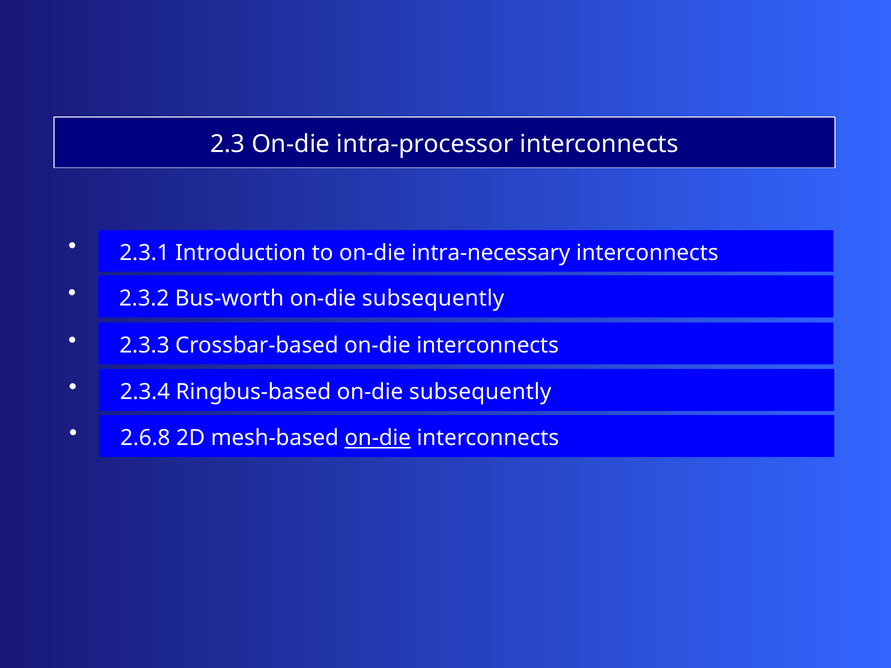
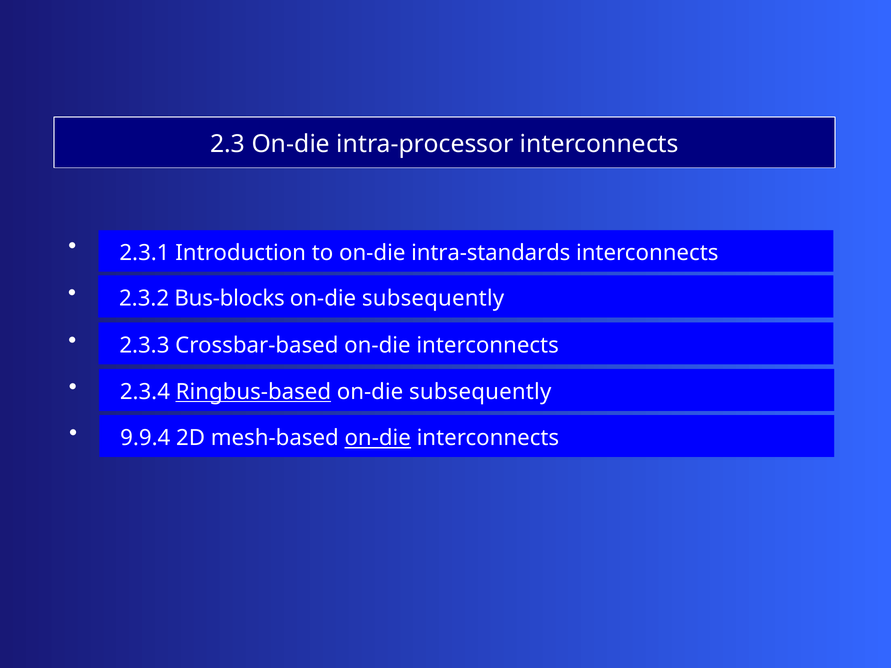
intra-necessary: intra-necessary -> intra-standards (491, 253)
Bus-worth: Bus-worth -> Bus-blocks (230, 299)
Ringbus-based underline: none -> present (253, 392)
2.6.8: 2.6.8 -> 9.9.4 (145, 438)
